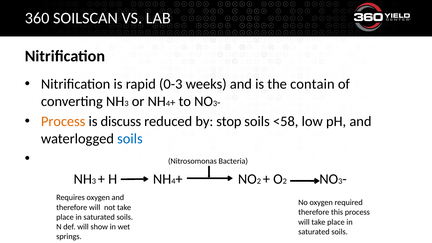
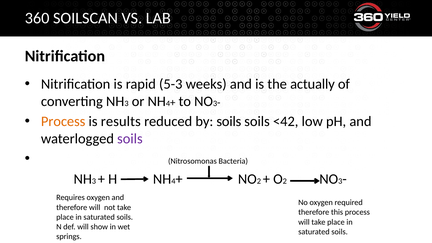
0-3: 0-3 -> 5-3 (171, 84)
contain: contain -> actually (312, 84)
discuss: discuss -> results (121, 122)
by stop: stop -> soils (229, 122)
<58: <58 -> <42 (286, 122)
soils colour: blue -> purple (130, 139)
